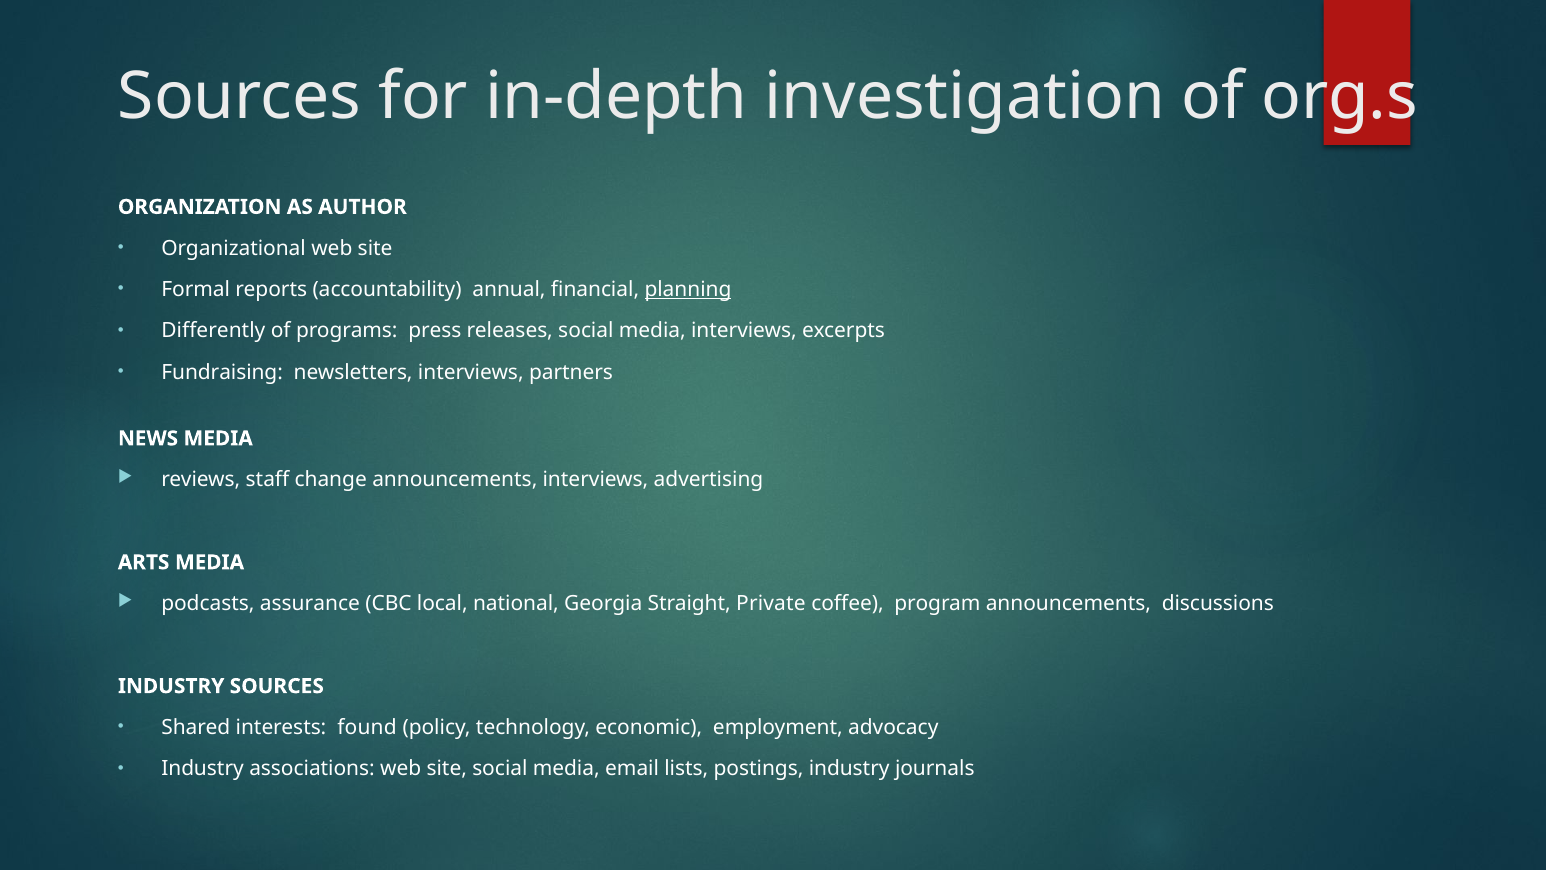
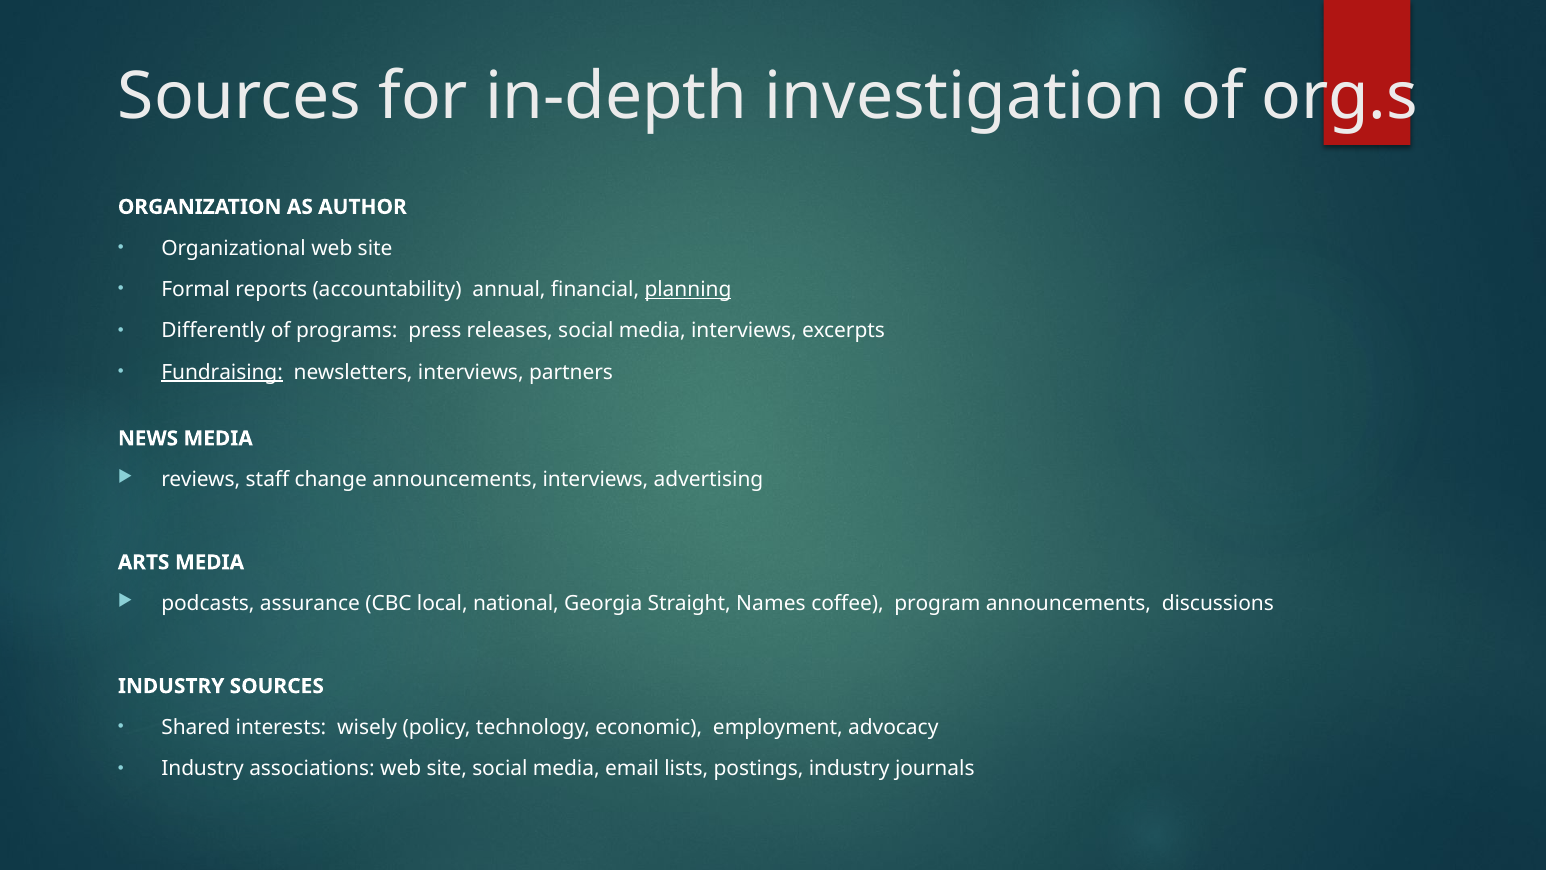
Fundraising underline: none -> present (222, 372)
Private: Private -> Names (771, 603)
found: found -> wisely (367, 727)
